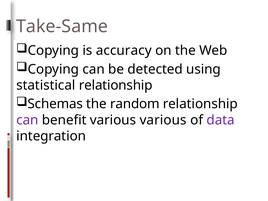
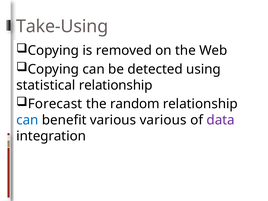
Take-Same: Take-Same -> Take-Using (62, 26)
accuracy: accuracy -> removed (124, 50)
Schemas: Schemas -> Forecast (55, 104)
can colour: purple -> blue (27, 120)
